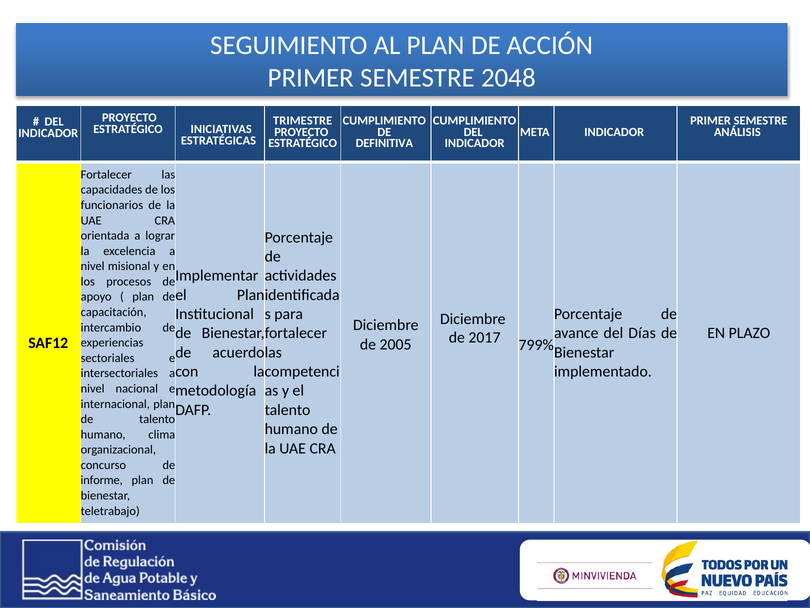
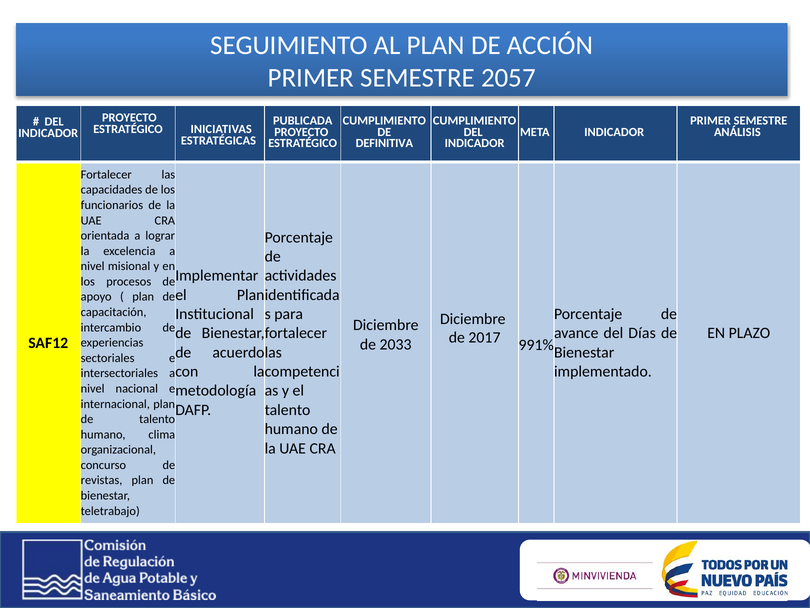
2048: 2048 -> 2057 (508, 78)
TRIMESTRE: TRIMESTRE -> PUBLICADA (303, 121)
799%: 799% -> 991% (536, 345)
2005: 2005 -> 2033 (396, 344)
informe: informe -> revistas (102, 480)
